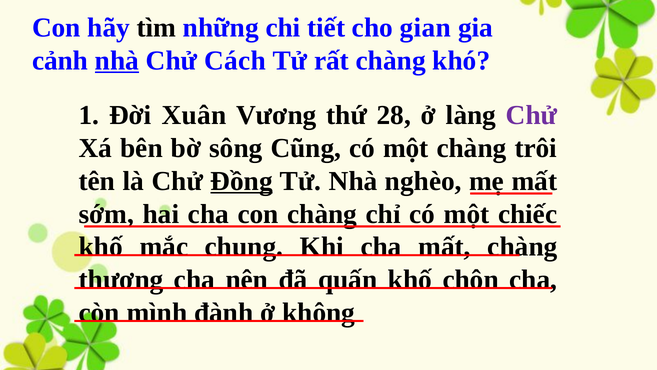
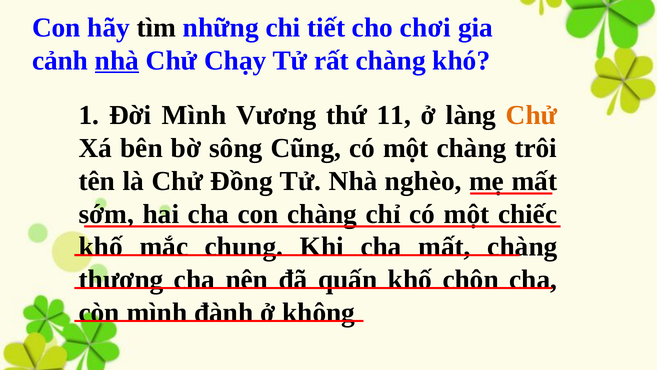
gian: gian -> chơi (425, 28)
Cách: Cách -> Chạy (235, 61)
Đời Xuân: Xuân -> Mình (194, 115)
28: 28 -> 11 (394, 115)
Chử colour: purple -> orange (532, 115)
Đồng underline: present -> none (242, 181)
